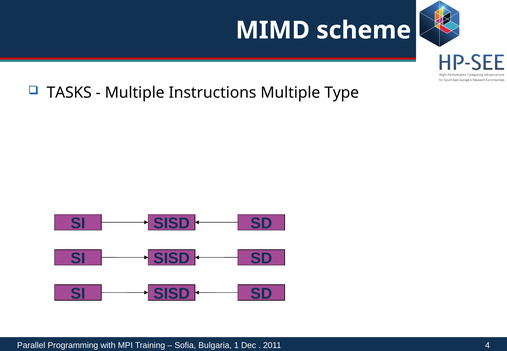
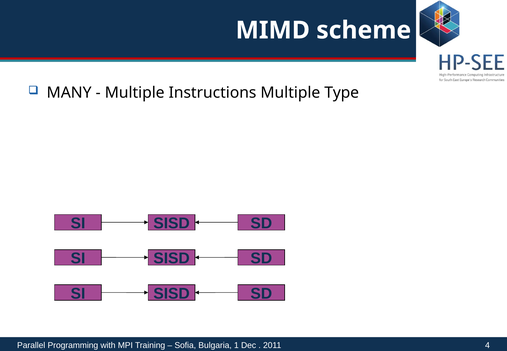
TASKS: TASKS -> MANY (69, 93)
